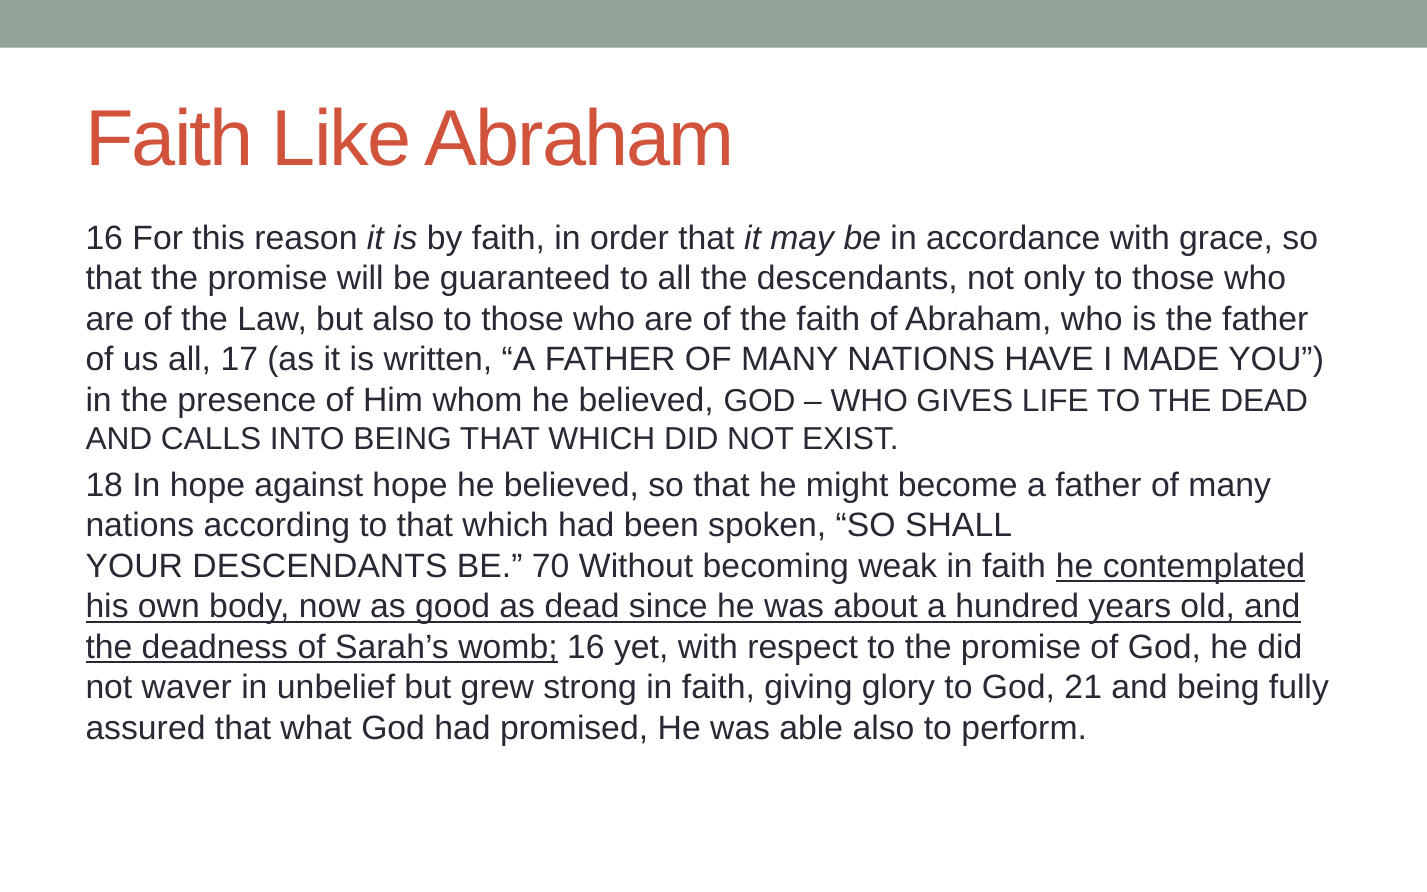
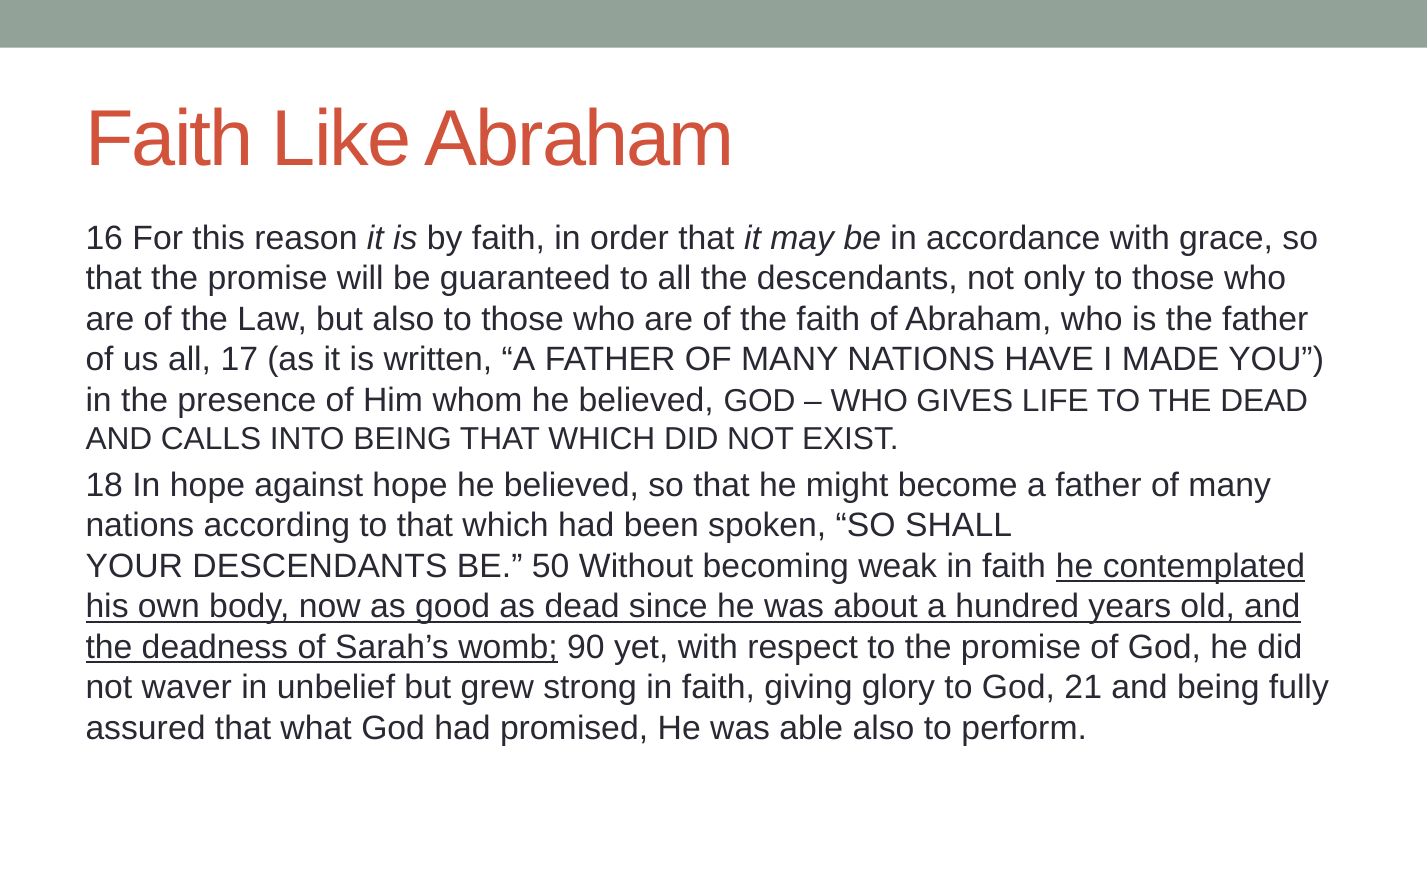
70: 70 -> 50 (551, 566)
womb 16: 16 -> 90 (586, 647)
